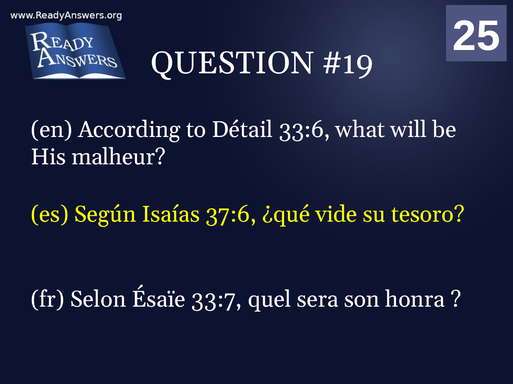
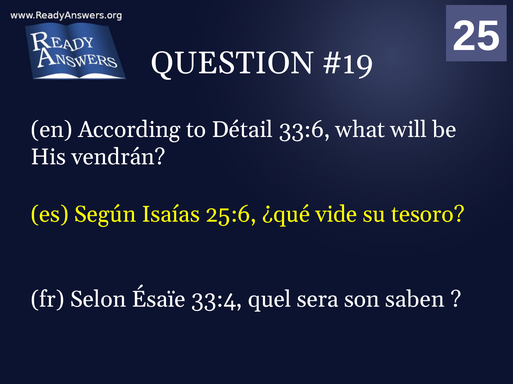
malheur: malheur -> vendrán (119, 157)
37:6: 37:6 -> 25:6 (231, 215)
33:7: 33:7 -> 33:4 (217, 300)
honra: honra -> saben (415, 300)
